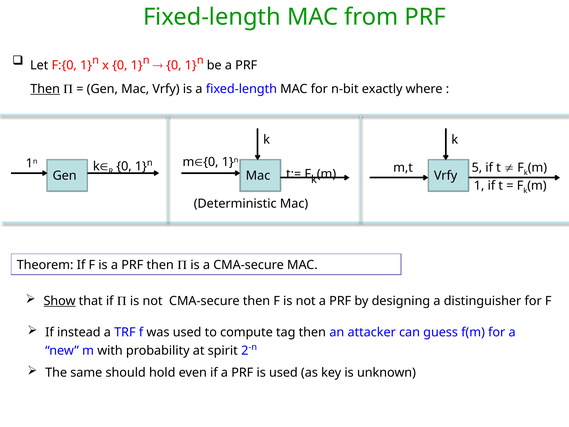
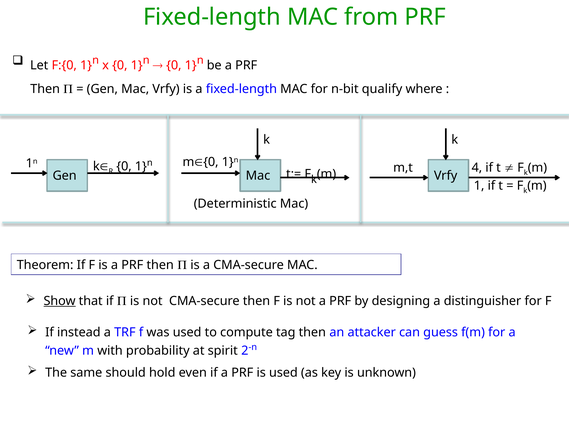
Then underline: present -> none (45, 89)
exactly: exactly -> qualify (382, 89)
5: 5 -> 4 (477, 168)
